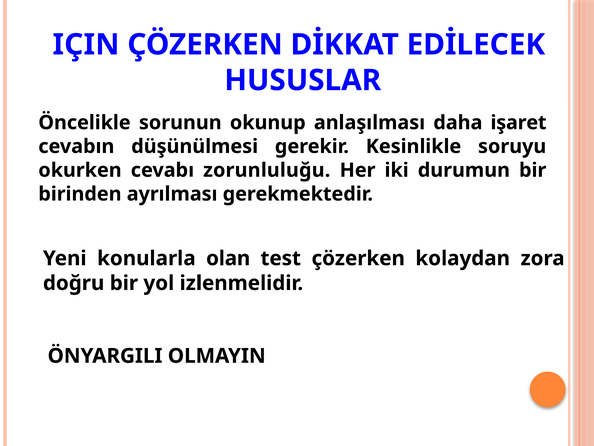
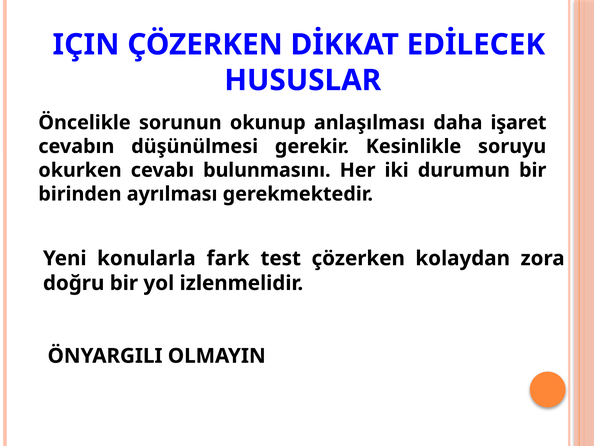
zorunluluğu: zorunluluğu -> bulunmasını (267, 170)
olan: olan -> fark (228, 258)
